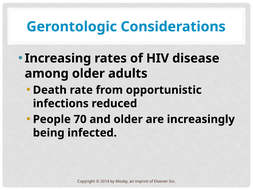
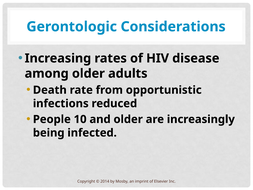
70: 70 -> 10 (80, 119)
